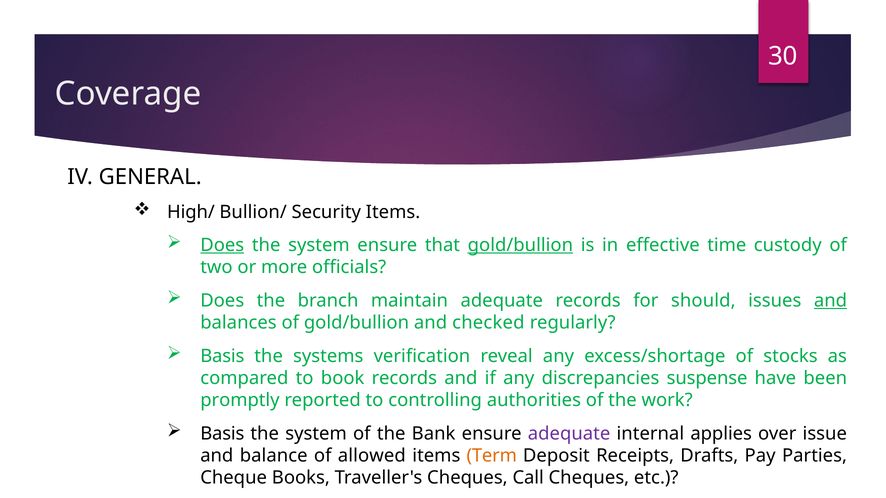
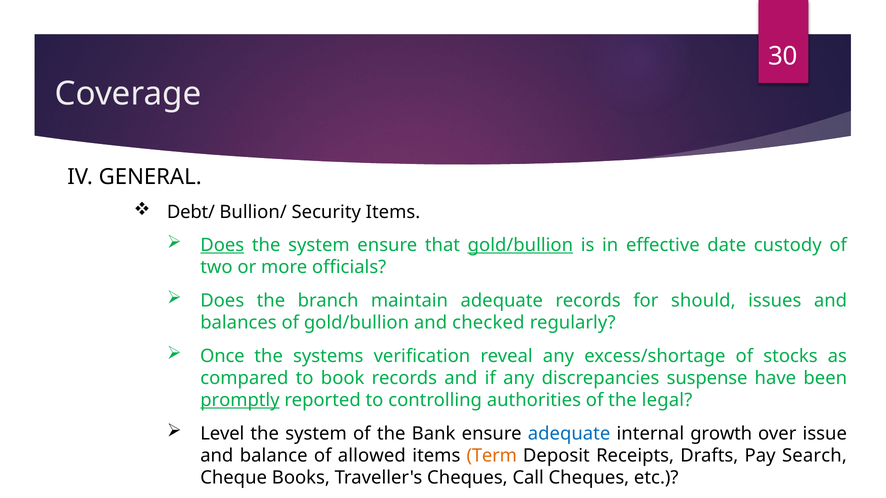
High/: High/ -> Debt/ (191, 212)
time: time -> date (727, 245)
and underline: present -> none (830, 301)
Basis: Basis -> Once (222, 356)
promptly underline: none -> present (240, 401)
work: work -> legal (667, 401)
Basis: Basis -> Level (222, 434)
adequate colour: purple -> blue (569, 434)
applies: applies -> growth (721, 434)
Parties: Parties -> Search (814, 456)
